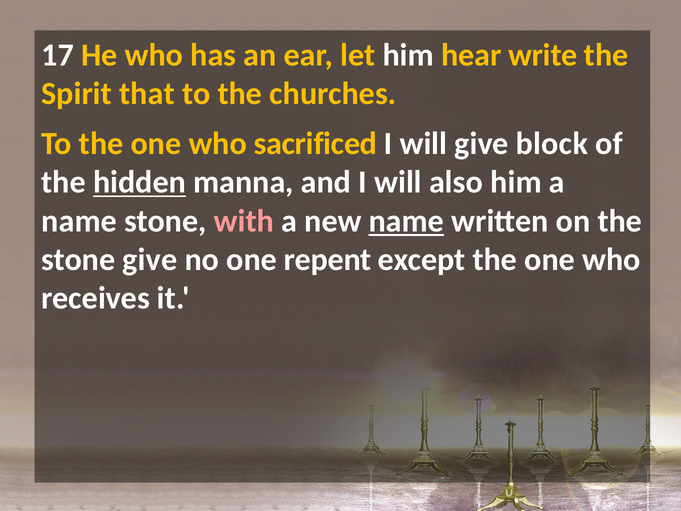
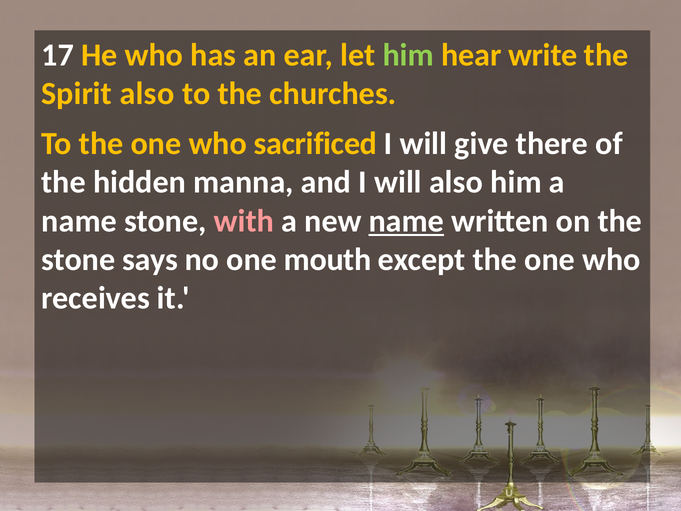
him colour: white -> light green (408, 55)
Spirit that: that -> also (147, 94)
block: block -> there (552, 144)
hidden underline: present -> none (139, 182)
stone give: give -> says (150, 259)
repent: repent -> mouth (328, 259)
